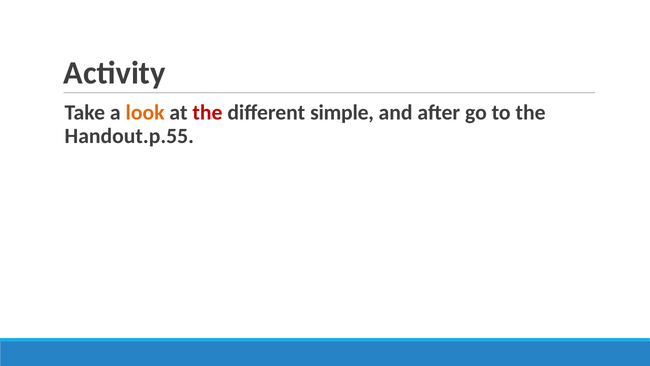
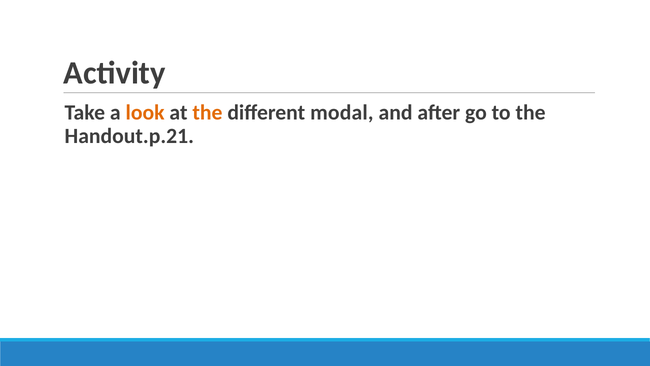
the colour: red -> orange (207, 112)
simple: simple -> modal (342, 112)
Handout.p.55: Handout.p.55 -> Handout.p.21 (129, 136)
